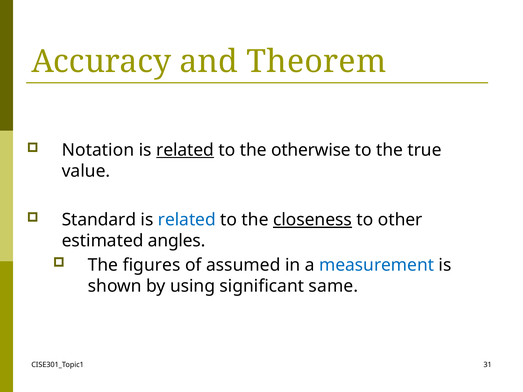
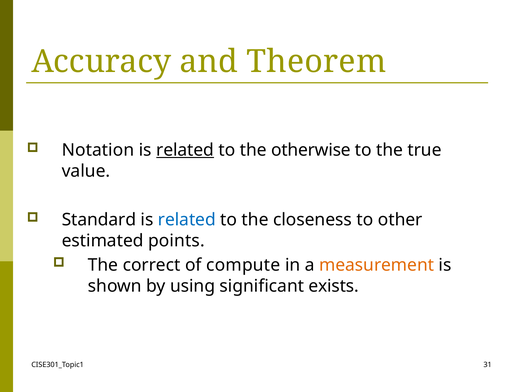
closeness underline: present -> none (312, 220)
angles: angles -> points (176, 241)
figures: figures -> correct (152, 265)
assumed: assumed -> compute (243, 265)
measurement colour: blue -> orange (377, 265)
same: same -> exists (334, 286)
